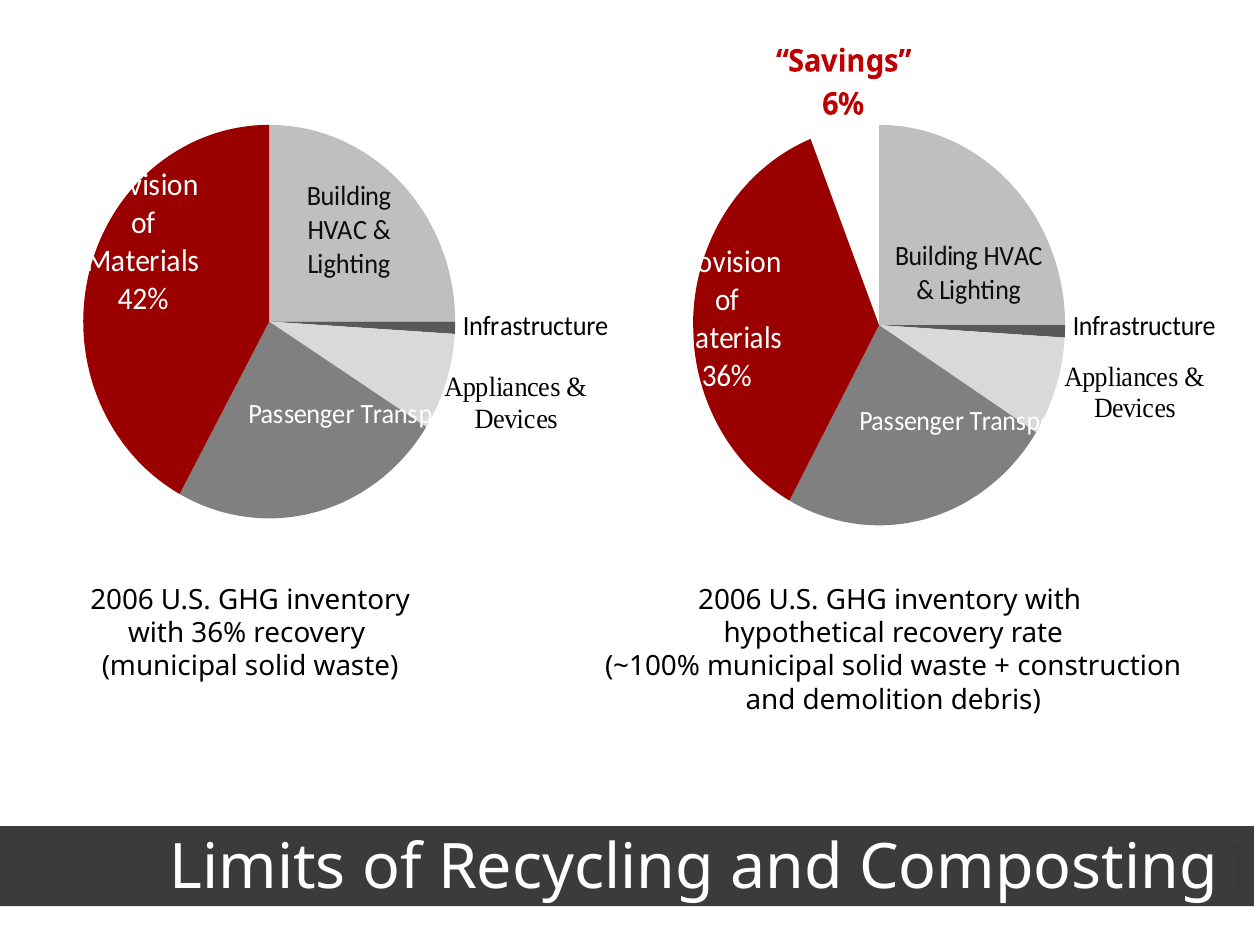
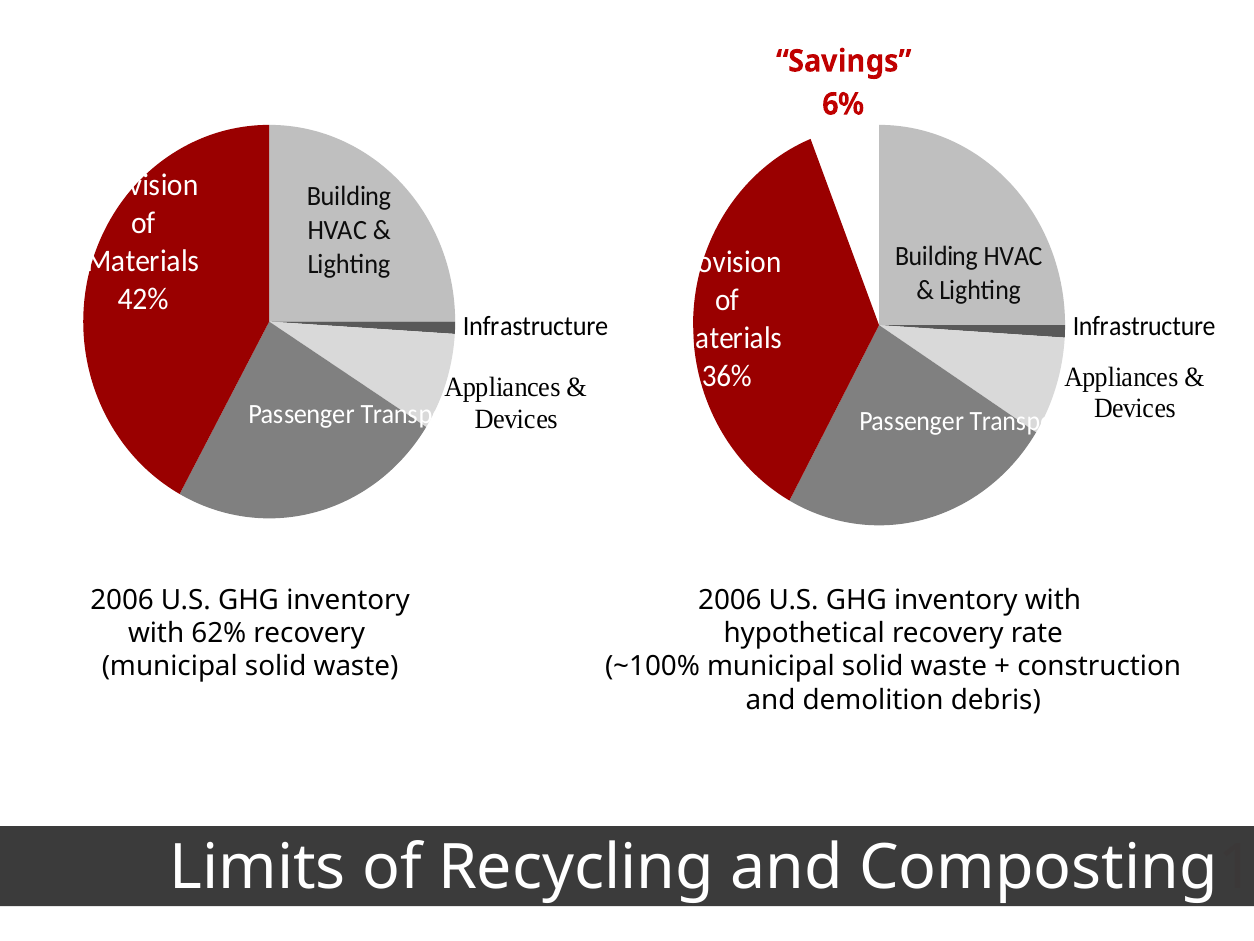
with 36%: 36% -> 62% (219, 633)
